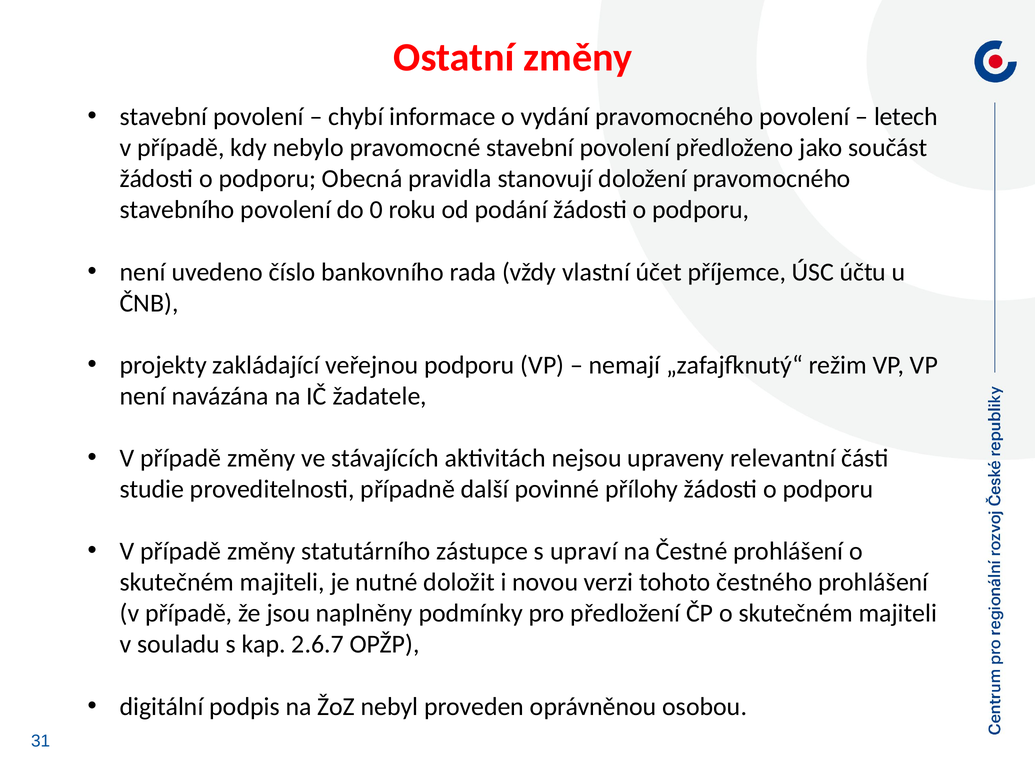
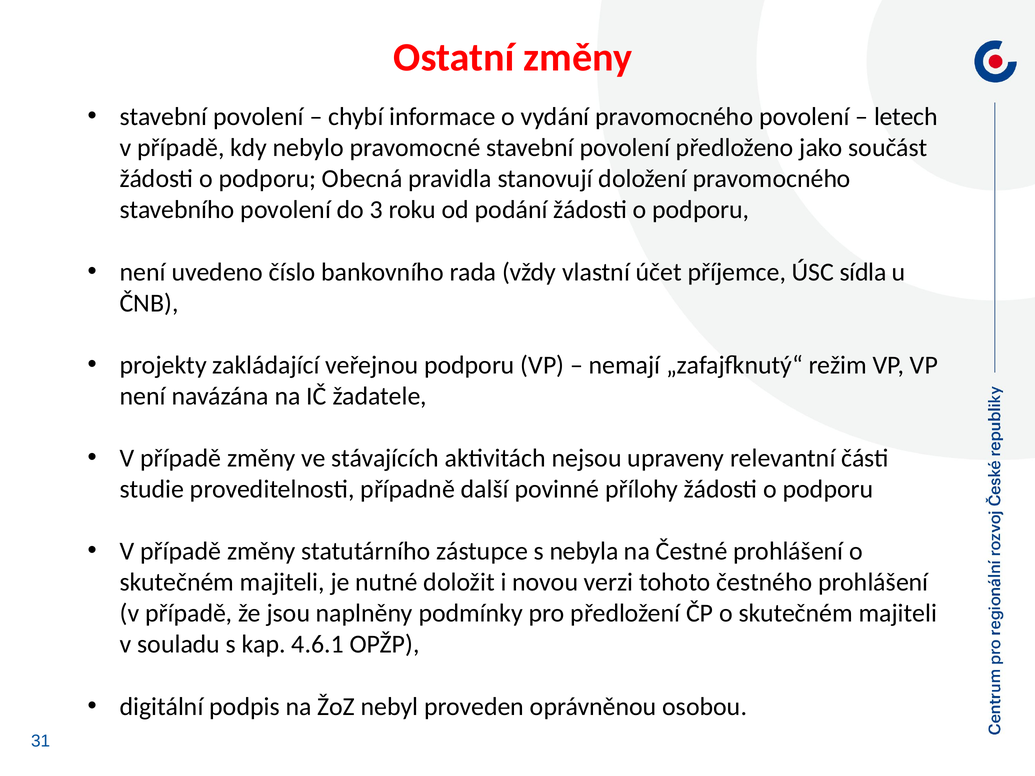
0: 0 -> 3 (376, 210)
účtu: účtu -> sídla (863, 272)
upraví: upraví -> nebyla (584, 552)
2.6.7: 2.6.7 -> 4.6.1 (318, 645)
